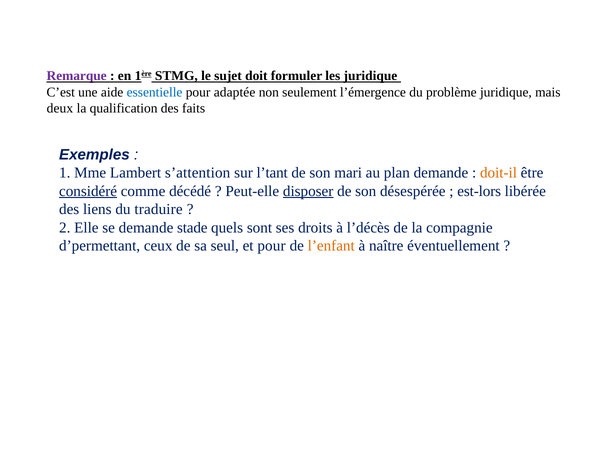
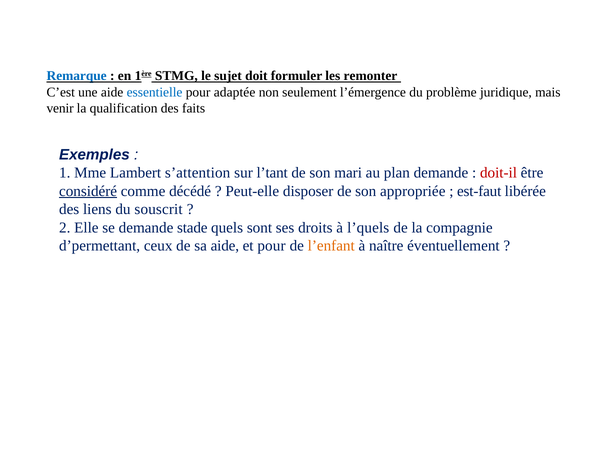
Remarque colour: purple -> blue (77, 76)
les juridique: juridique -> remonter (370, 76)
deux: deux -> venir (60, 108)
doit-il colour: orange -> red (498, 173)
disposer underline: present -> none (308, 191)
désespérée: désespérée -> appropriée (413, 191)
est-lors: est-lors -> est-faut (479, 191)
traduire: traduire -> souscrit (159, 209)
l’décès: l’décès -> l’quels (368, 227)
sa seul: seul -> aide (225, 245)
